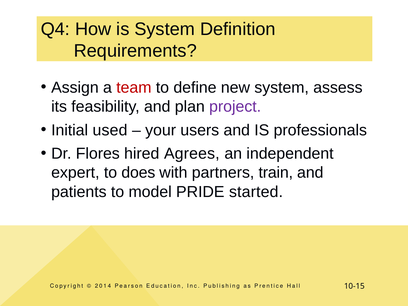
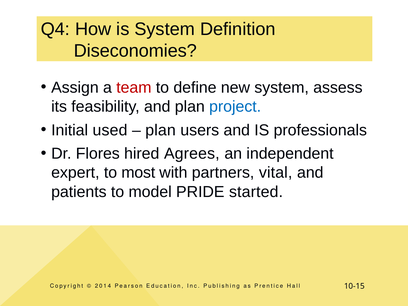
Requirements: Requirements -> Diseconomies (135, 51)
project colour: purple -> blue (235, 107)
your: your -> plan (161, 130)
does: does -> most (138, 173)
train: train -> vital (276, 173)
